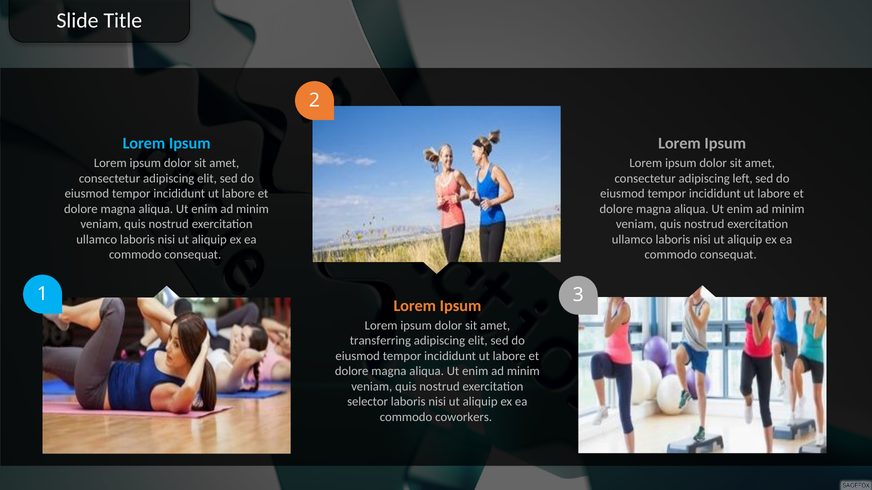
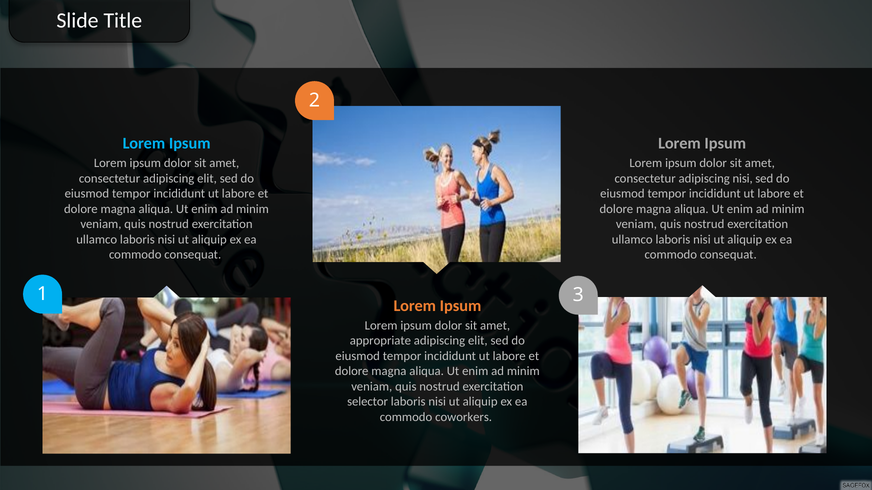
adipiscing left: left -> nisi (743, 179)
transferring: transferring -> appropriate (380, 341)
